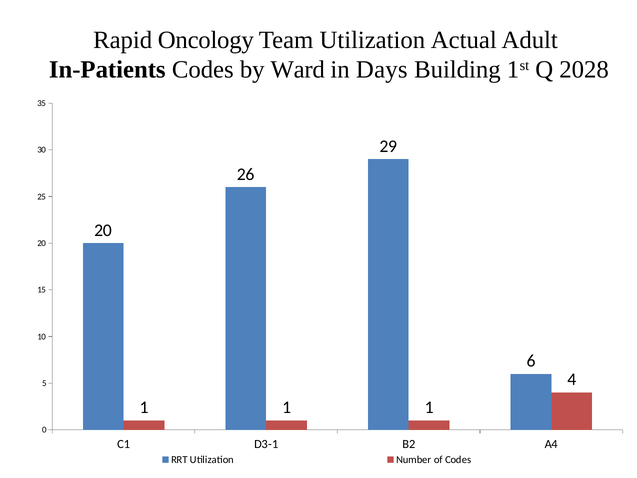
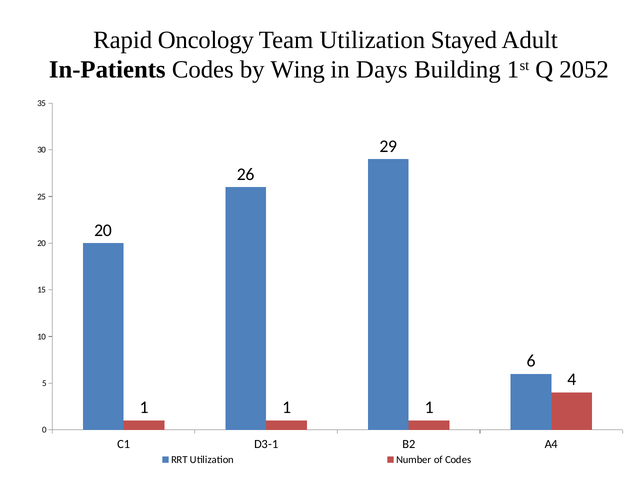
Actual: Actual -> Stayed (464, 40)
Ward: Ward -> Wing (298, 70)
2028: 2028 -> 2052 (584, 70)
